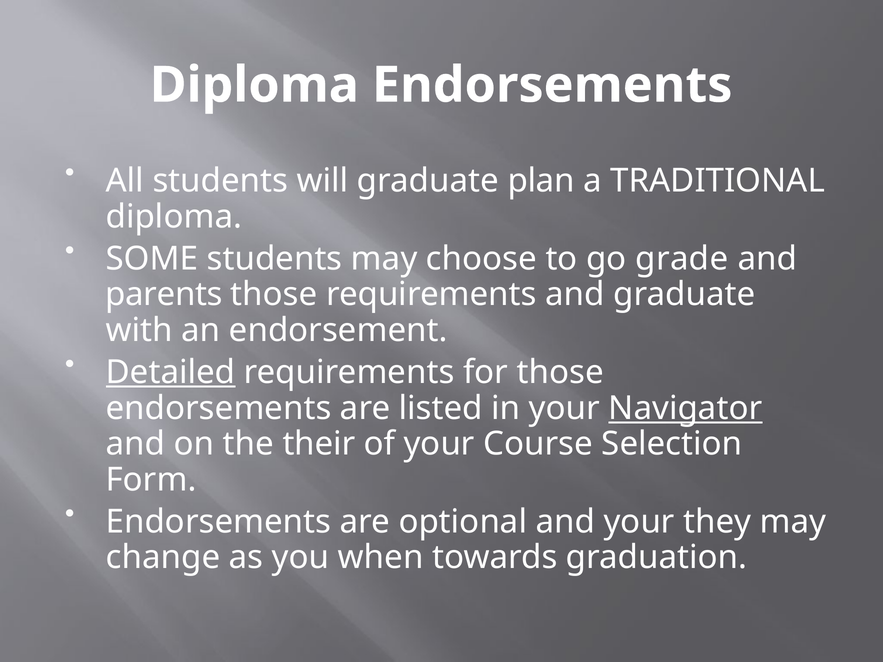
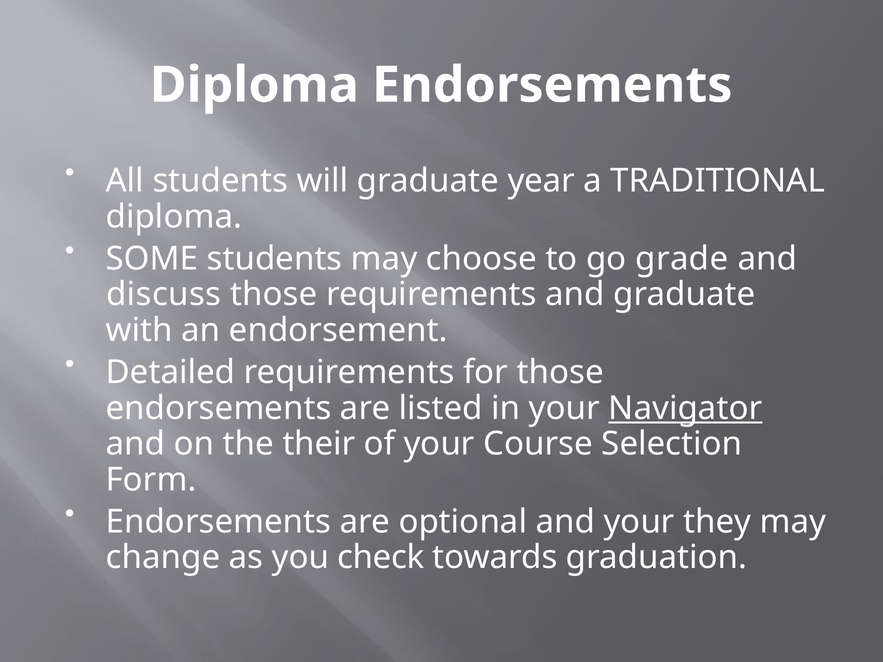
plan: plan -> year (541, 181)
parents: parents -> discuss (164, 295)
Detailed underline: present -> none (171, 372)
when: when -> check (381, 558)
